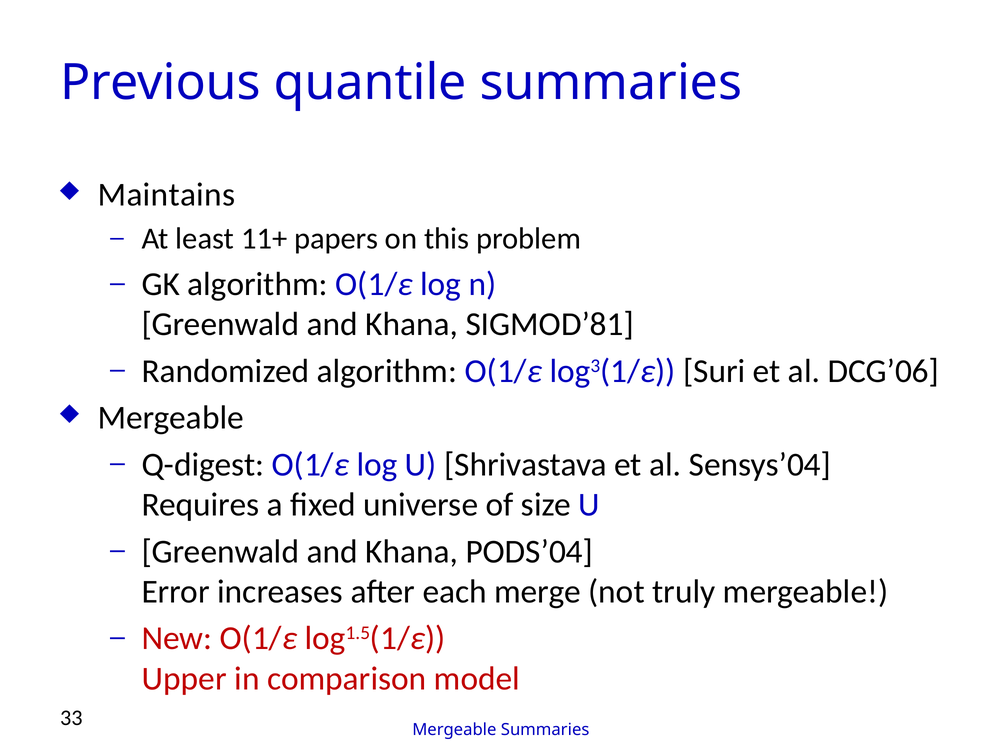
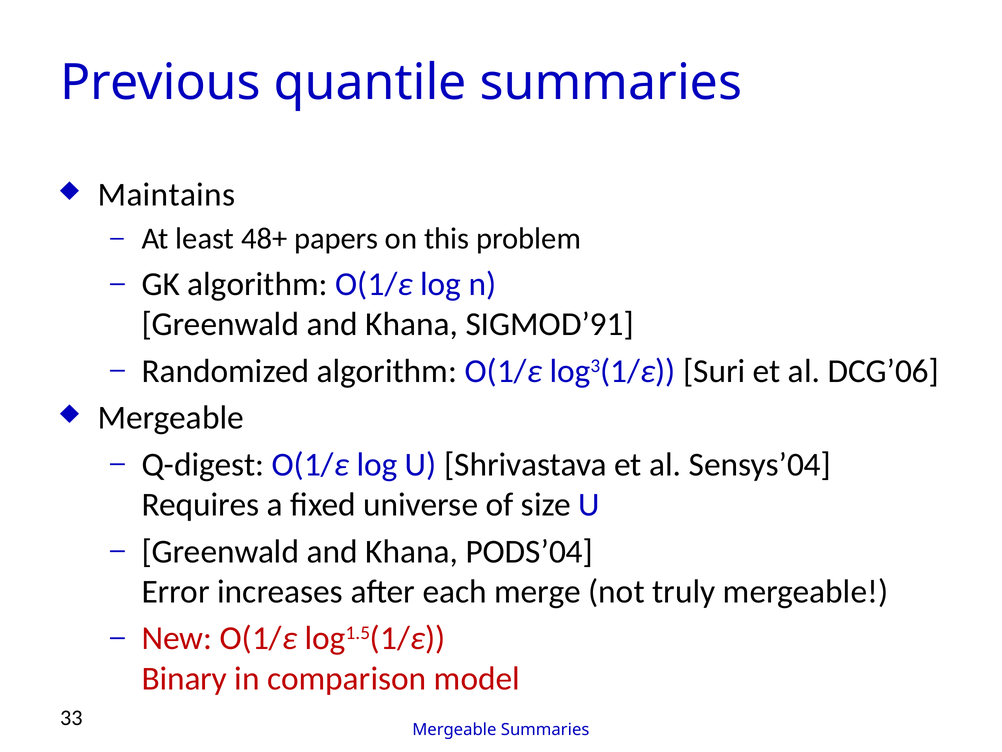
11+: 11+ -> 48+ (264, 239)
SIGMOD’81: SIGMOD’81 -> SIGMOD’91 (550, 324)
Upper: Upper -> Binary (184, 678)
